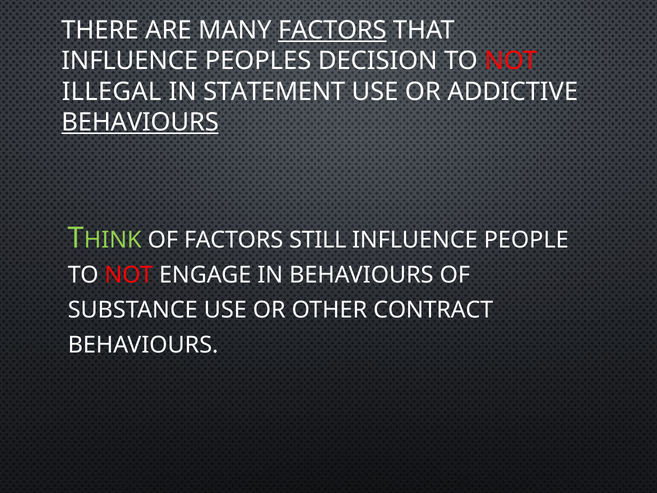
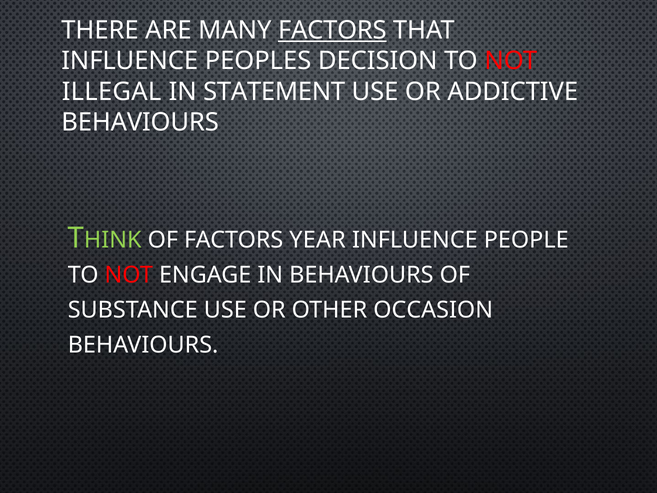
BEHAVIOURS underline: present -> none (140, 122)
STILL: STILL -> YEAR (318, 240)
CONTRACT: CONTRACT -> OCCASION (433, 310)
